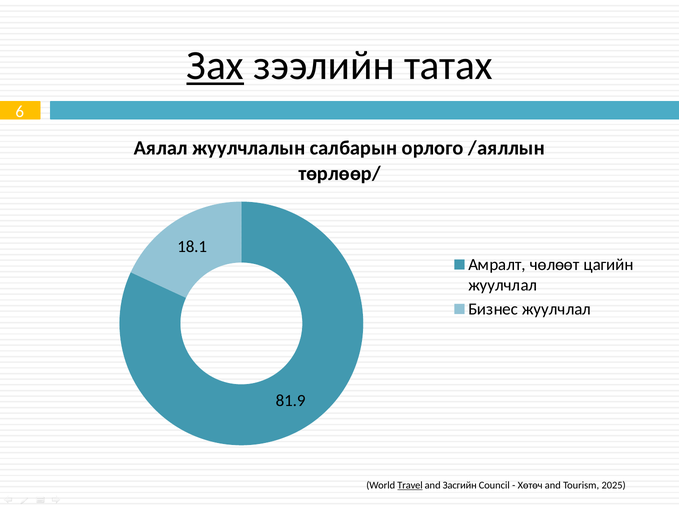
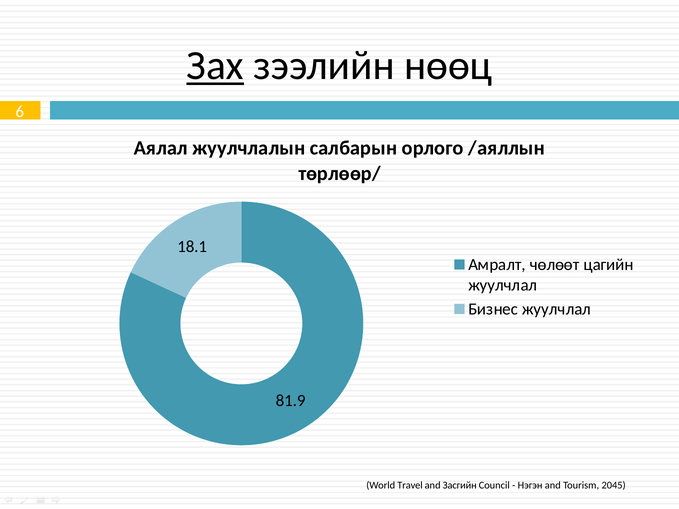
татах: татах -> нөөц (448, 66)
Travel underline: present -> none (410, 486)
Хөтөч: Хөтөч -> Нэгэн (530, 486)
2025: 2025 -> 2045 (614, 486)
